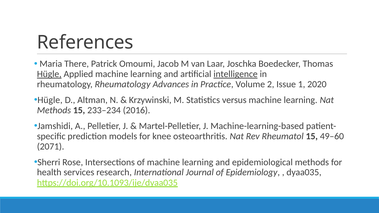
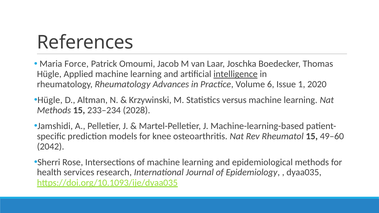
There: There -> Force (77, 64)
Hügle underline: present -> none (49, 74)
2: 2 -> 6 (271, 84)
2016: 2016 -> 2028 (137, 110)
2071: 2071 -> 2042 (51, 147)
